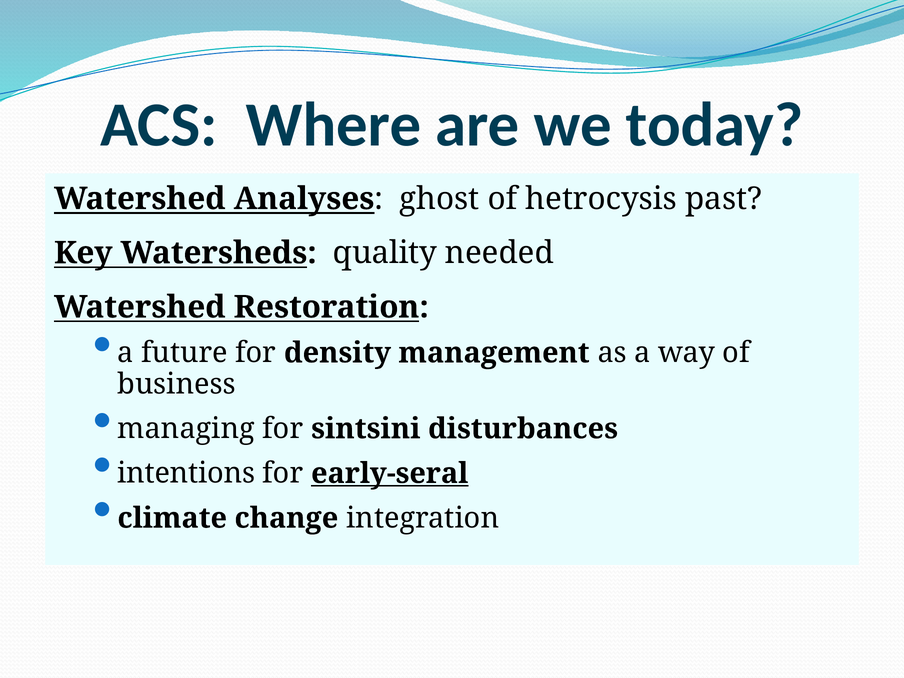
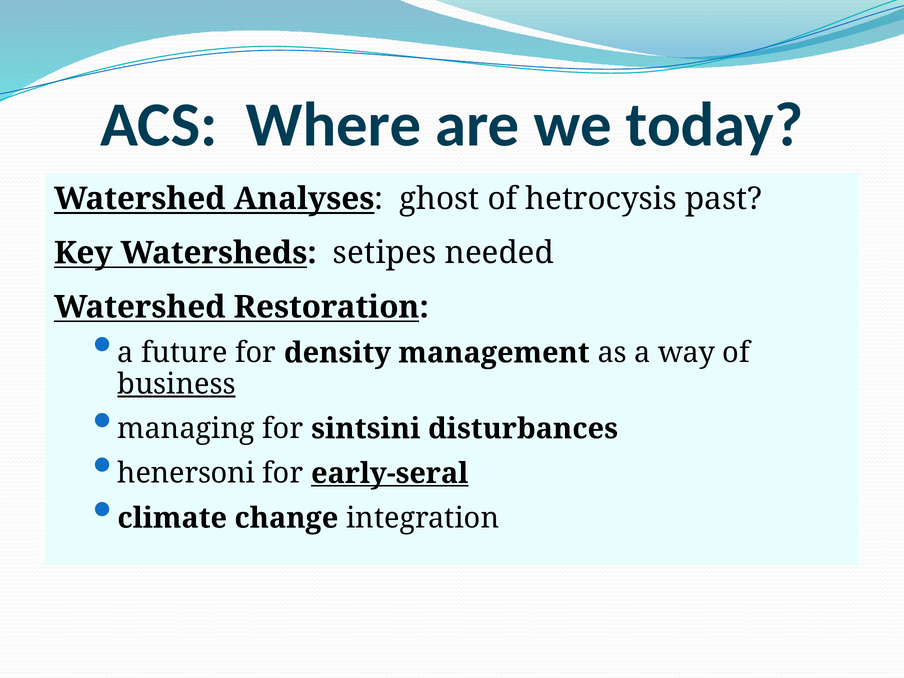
quality: quality -> setipes (385, 253)
business underline: none -> present (177, 384)
intentions: intentions -> henersoni (186, 473)
